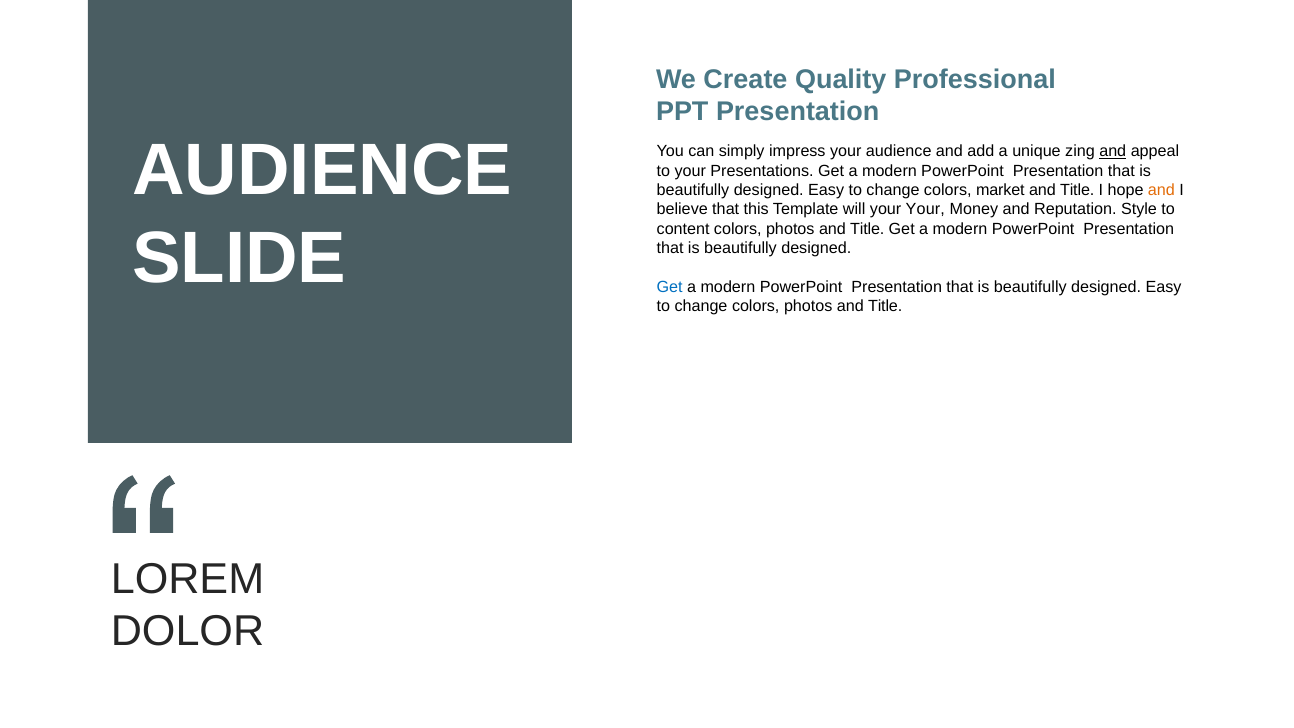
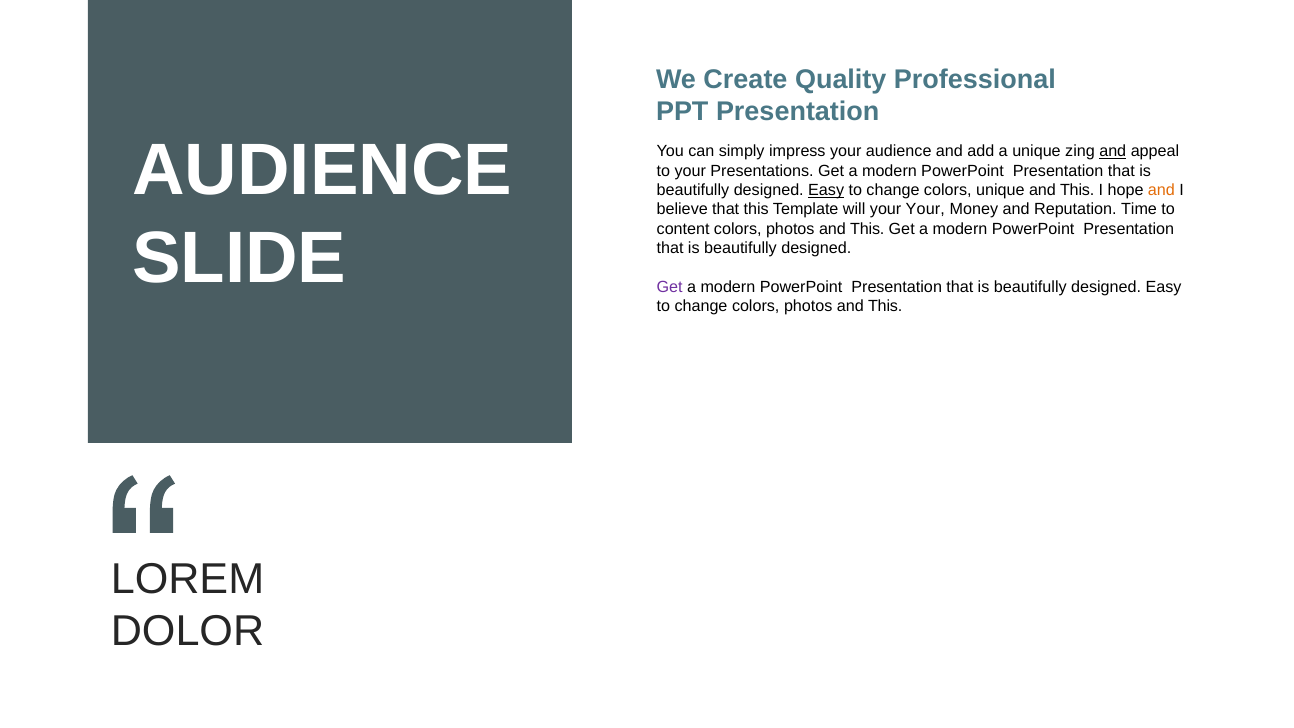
Easy underline: none -> present (826, 190)
colors market: market -> unique (1000, 190)
Title: Title -> This (1077, 190)
Style: Style -> Time (1139, 210)
Title: Title -> This (867, 229)
Get colour: blue -> purple (670, 287)
Title: Title -> This (885, 307)
